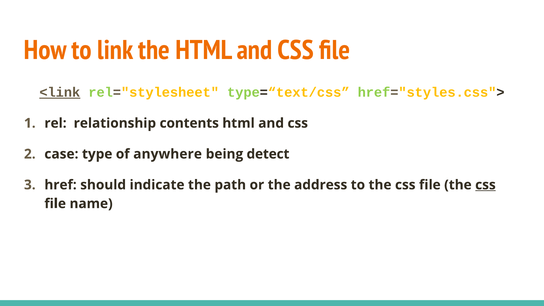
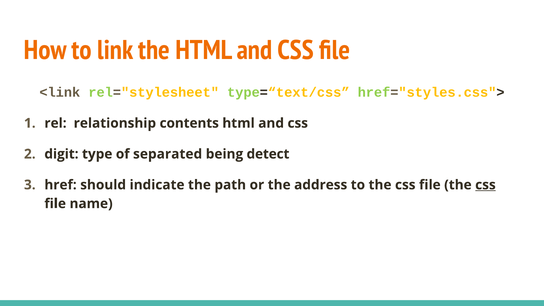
<link underline: present -> none (60, 92)
case: case -> digit (61, 154)
anywhere: anywhere -> separated (168, 154)
